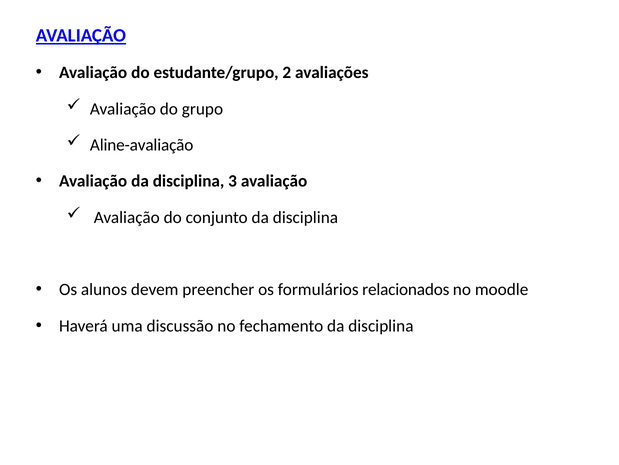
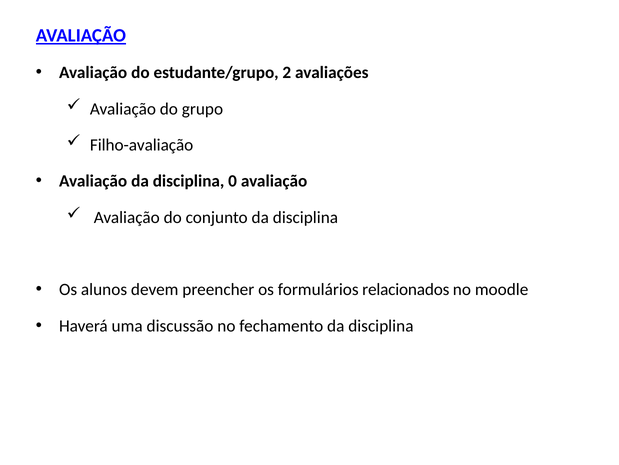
Aline-avaliação: Aline-avaliação -> Filho-avaliação (142, 145)
3: 3 -> 0 (233, 181)
